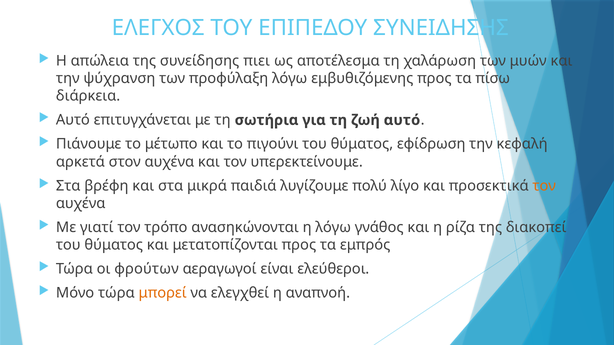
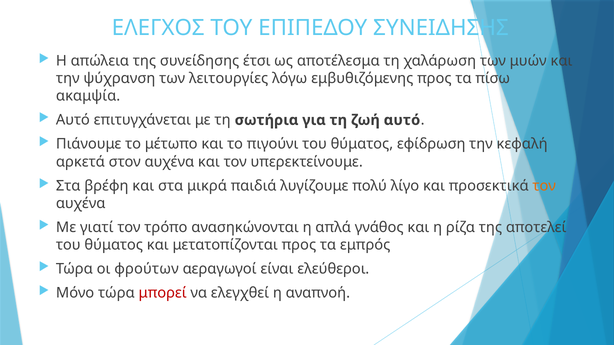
πιει: πιει -> έτσι (257, 61)
προφύλαξη: προφύλαξη -> λειτουργίες (229, 79)
διάρκεια: διάρκεια -> ακαμψία (88, 96)
η λόγω: λόγω -> απλά (333, 228)
διακοπεί: διακοπεί -> αποτελεί (536, 228)
μπορεί colour: orange -> red (163, 293)
